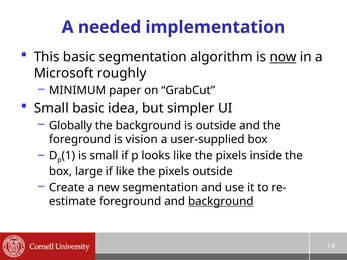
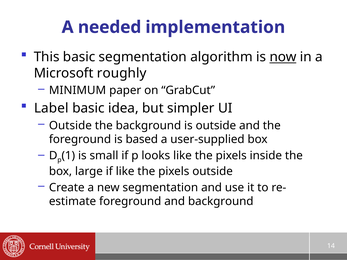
Small: Small -> Label (51, 108)
Globally: Globally -> Outside (70, 126)
vision: vision -> based (142, 139)
background underline: present -> none (221, 201)
